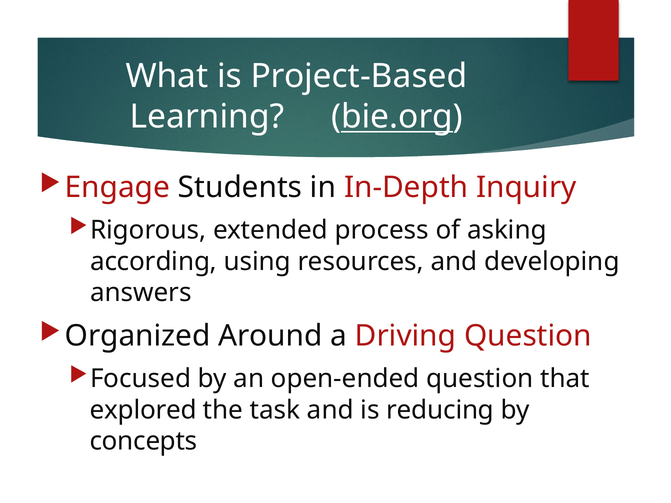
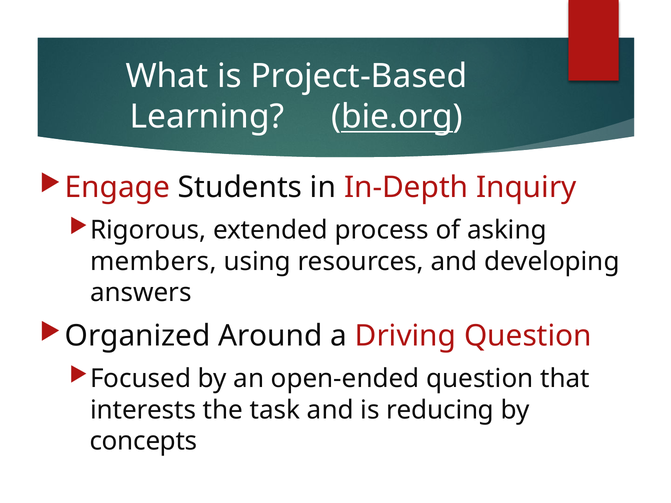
according: according -> members (153, 262)
explored: explored -> interests (143, 410)
